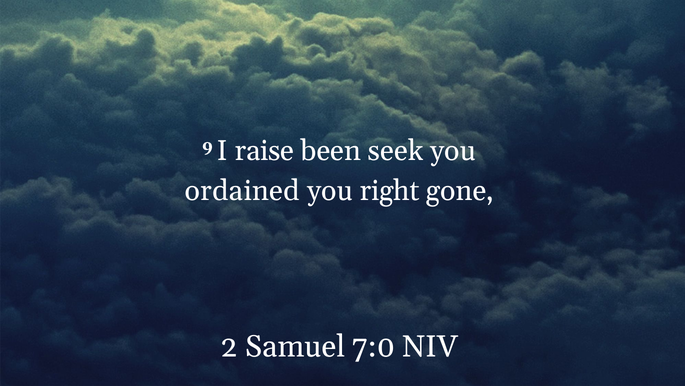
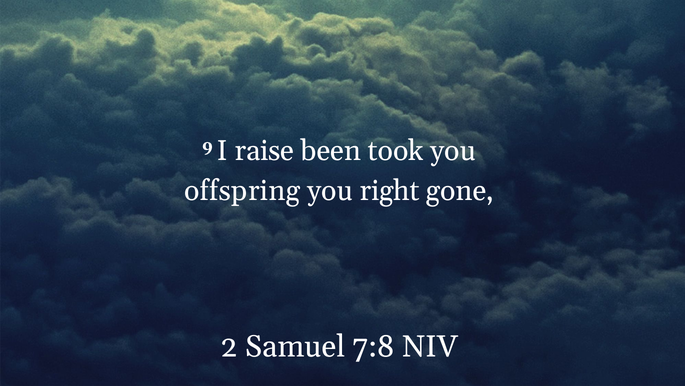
seek: seek -> took (396, 151)
ordained: ordained -> offspring (242, 191)
7:0: 7:0 -> 7:8 (374, 346)
